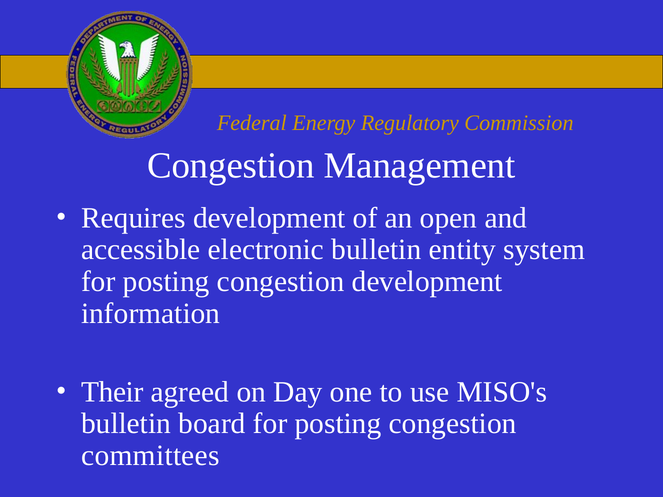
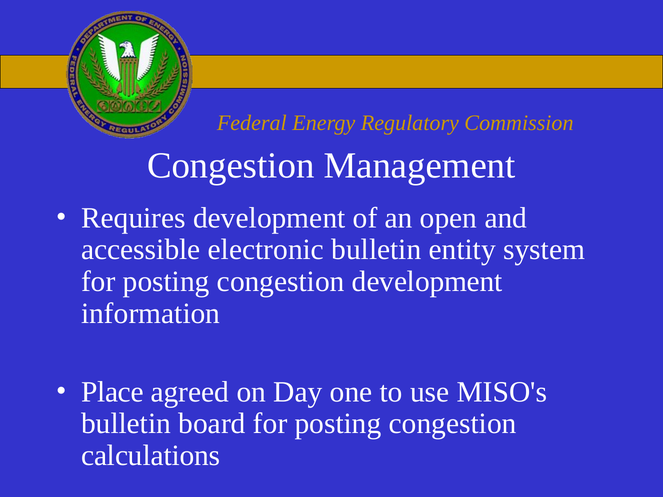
Their: Their -> Place (112, 392)
committees: committees -> calculations (151, 456)
